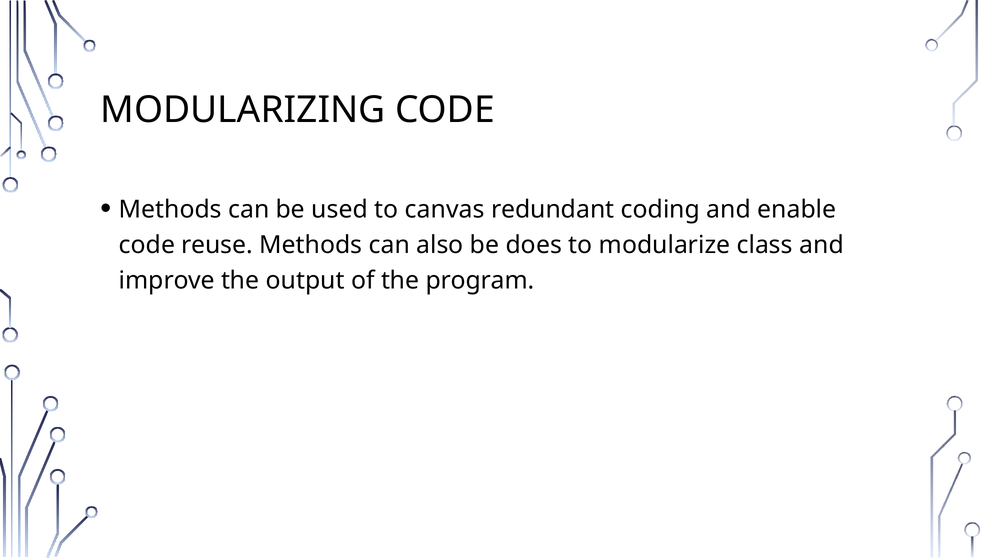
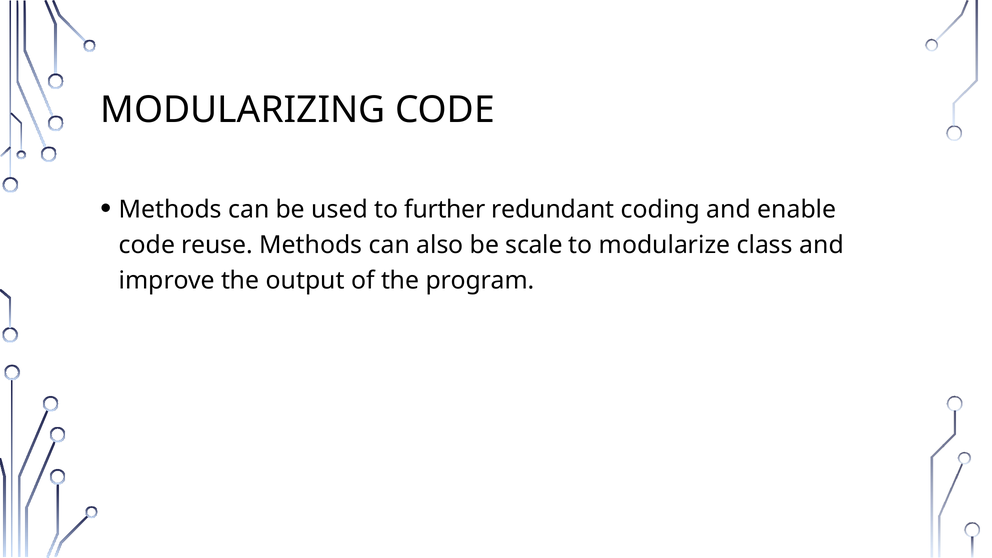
canvas: canvas -> further (445, 209)
does: does -> scale (534, 245)
